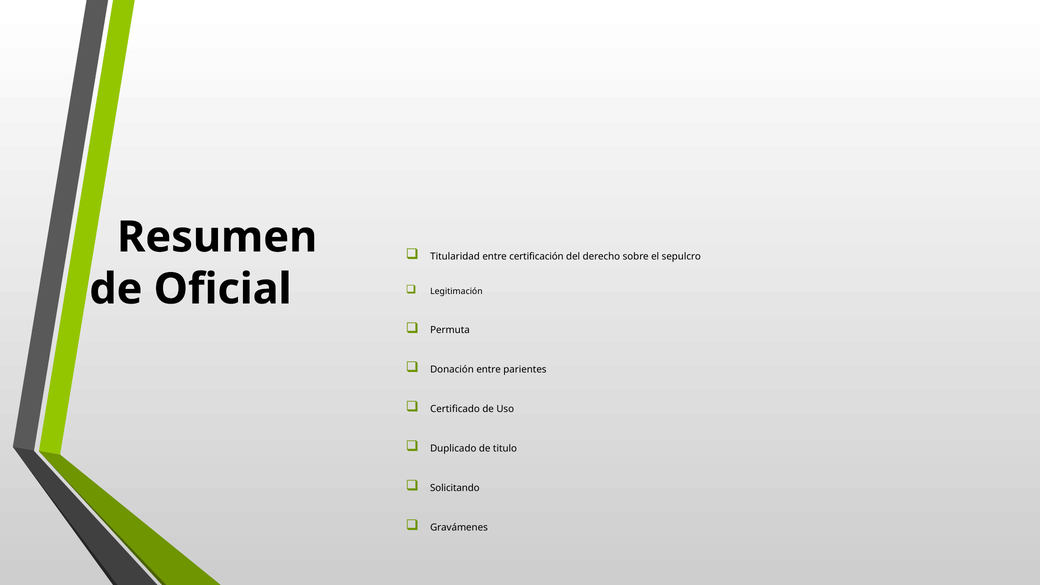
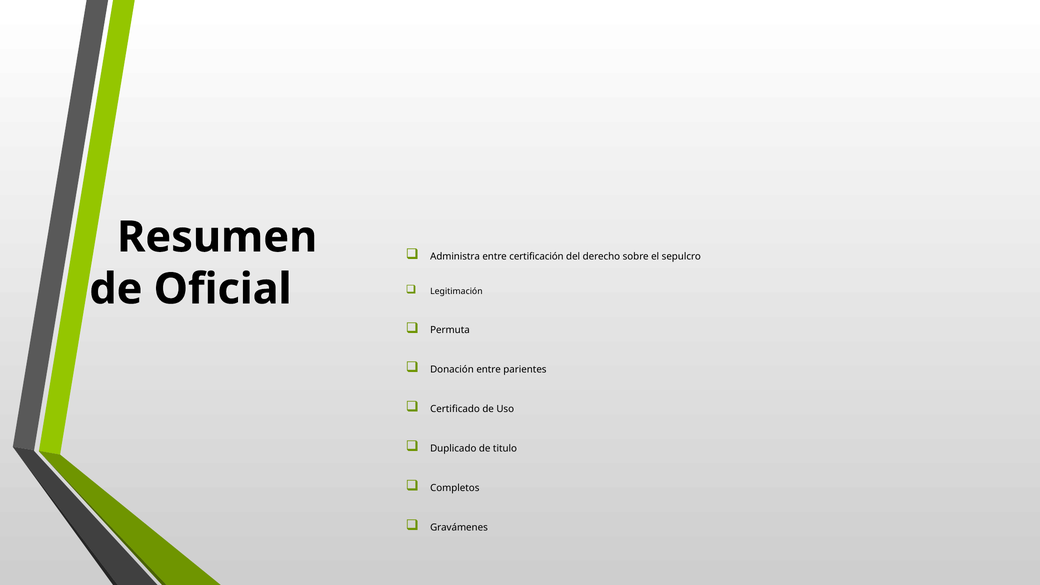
Titularidad: Titularidad -> Administra (455, 257)
Solicitando: Solicitando -> Completos (455, 488)
